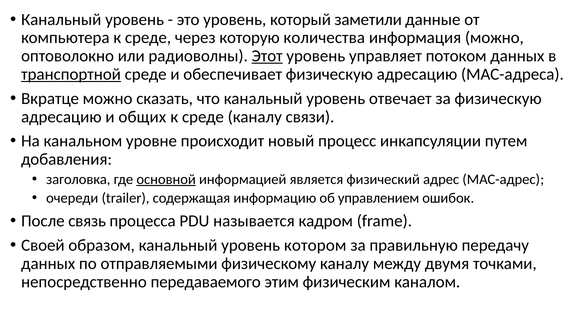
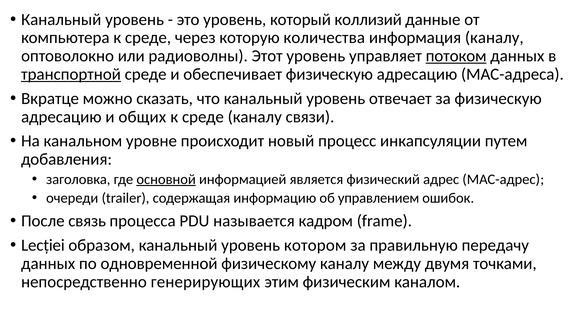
заметили: заметили -> коллизий (368, 19)
информация можно: можно -> каналу (494, 38)
Этот underline: present -> none (267, 56)
потоком underline: none -> present (456, 56)
Своей: Своей -> Lecției (43, 245)
отправляемыми: отправляемыми -> одновременной (159, 264)
передаваемого: передаваемого -> генерирующих (206, 282)
